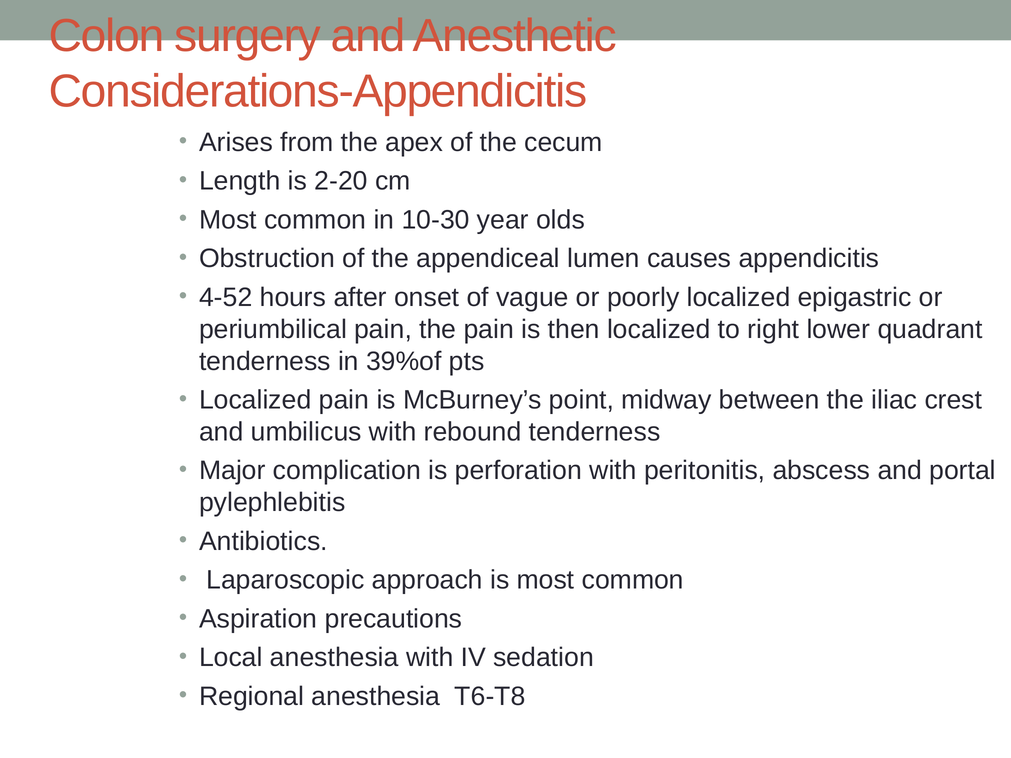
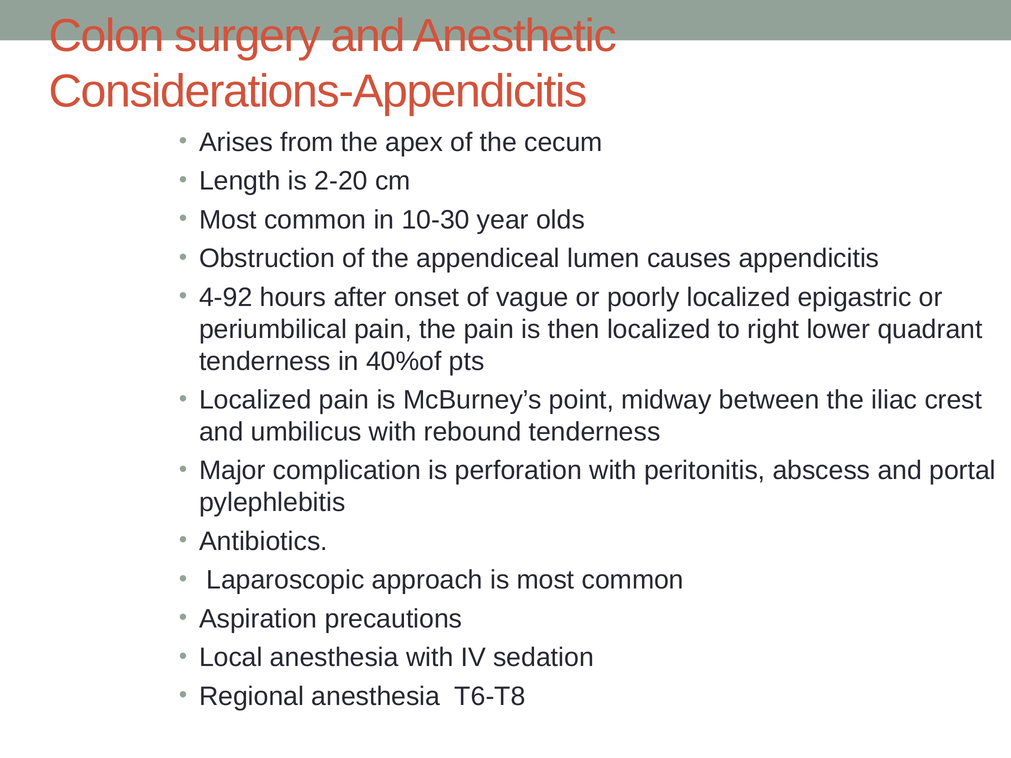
4-52: 4-52 -> 4-92 (226, 297)
39%of: 39%of -> 40%of (404, 361)
